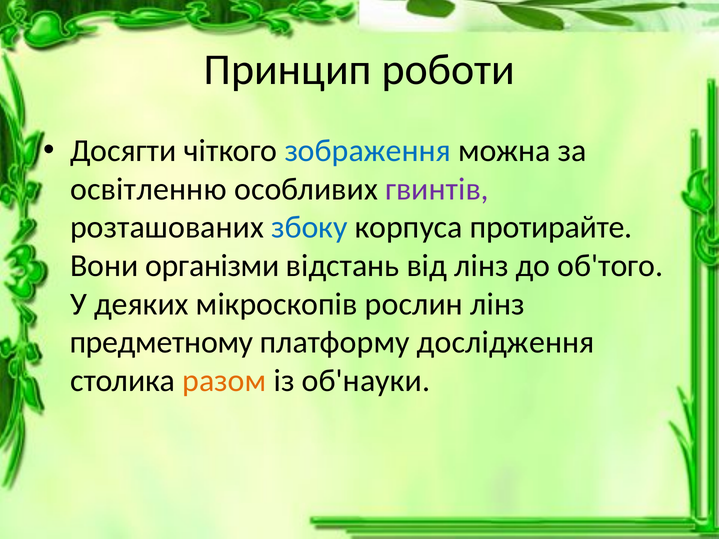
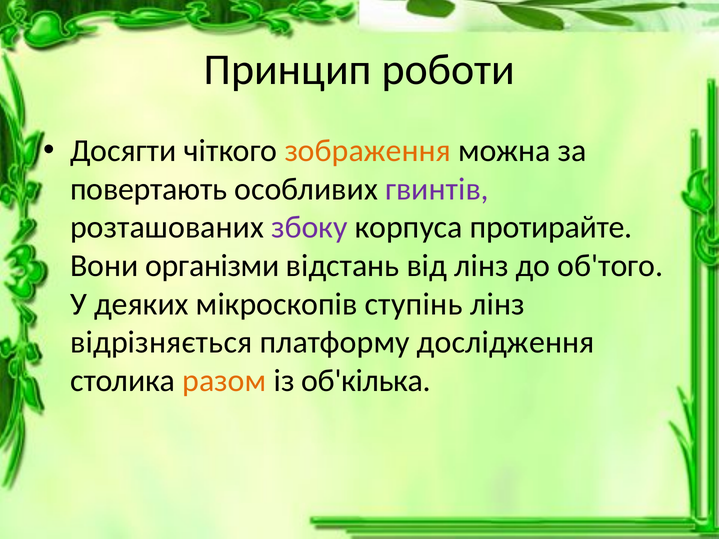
зображення colour: blue -> orange (368, 151)
освітленню: освітленню -> повертають (149, 189)
збоку colour: blue -> purple (309, 228)
рослин: рослин -> ступінь (414, 304)
предметному: предметному -> відрізняється (161, 343)
об'науки: об'науки -> об'кілька (366, 381)
